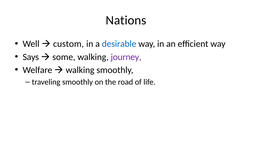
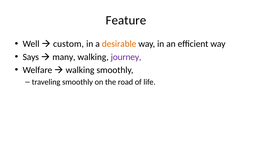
Nations: Nations -> Feature (126, 20)
desirable colour: blue -> orange (119, 44)
some: some -> many (64, 57)
